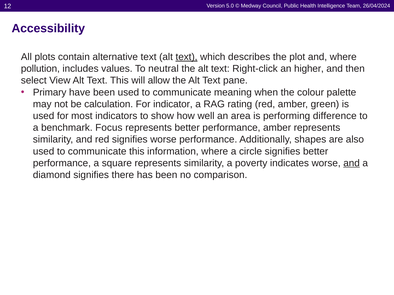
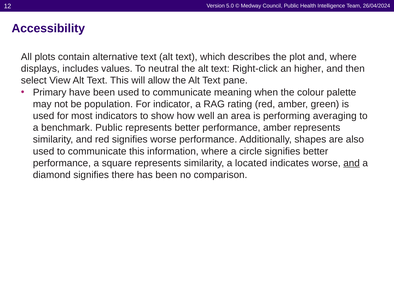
text underline: present -> none (187, 57)
pollution: pollution -> displays (40, 69)
calculation: calculation -> population (109, 104)
difference: difference -> averaging (335, 116)
benchmark Focus: Focus -> Public (109, 128)
poverty: poverty -> located (251, 163)
